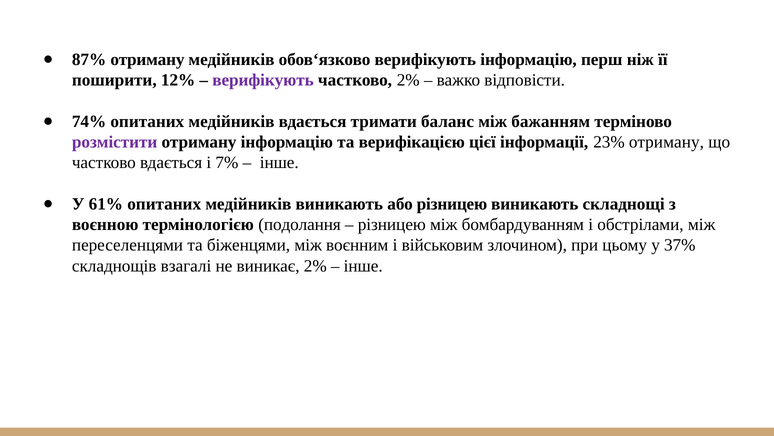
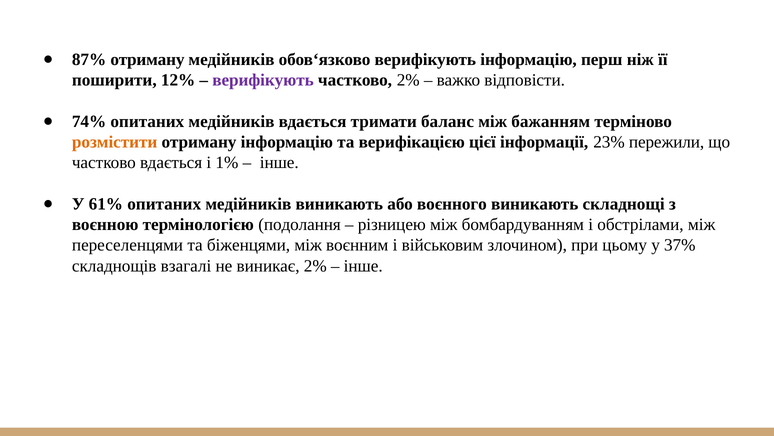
розмістити colour: purple -> orange (115, 142)
23% отриману: отриману -> пережили (667, 142)
7%: 7% -> 1% (227, 162)
або різницею: різницею -> воєнного (452, 204)
